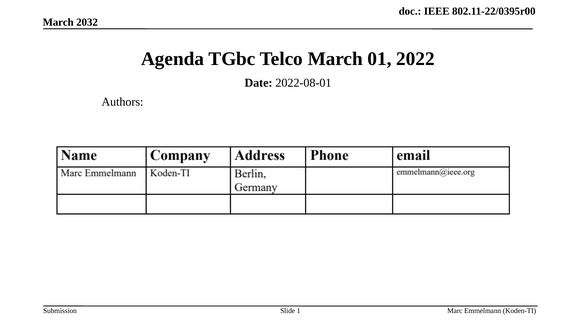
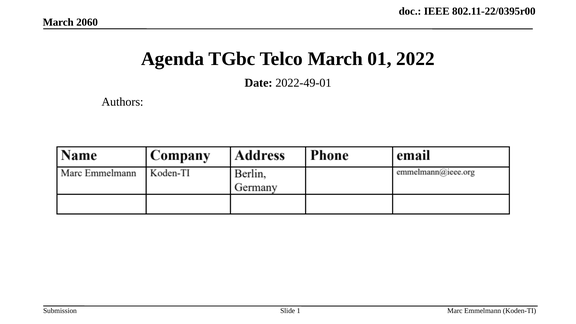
2032: 2032 -> 2060 (87, 22)
2022-08-01: 2022-08-01 -> 2022-49-01 (303, 83)
